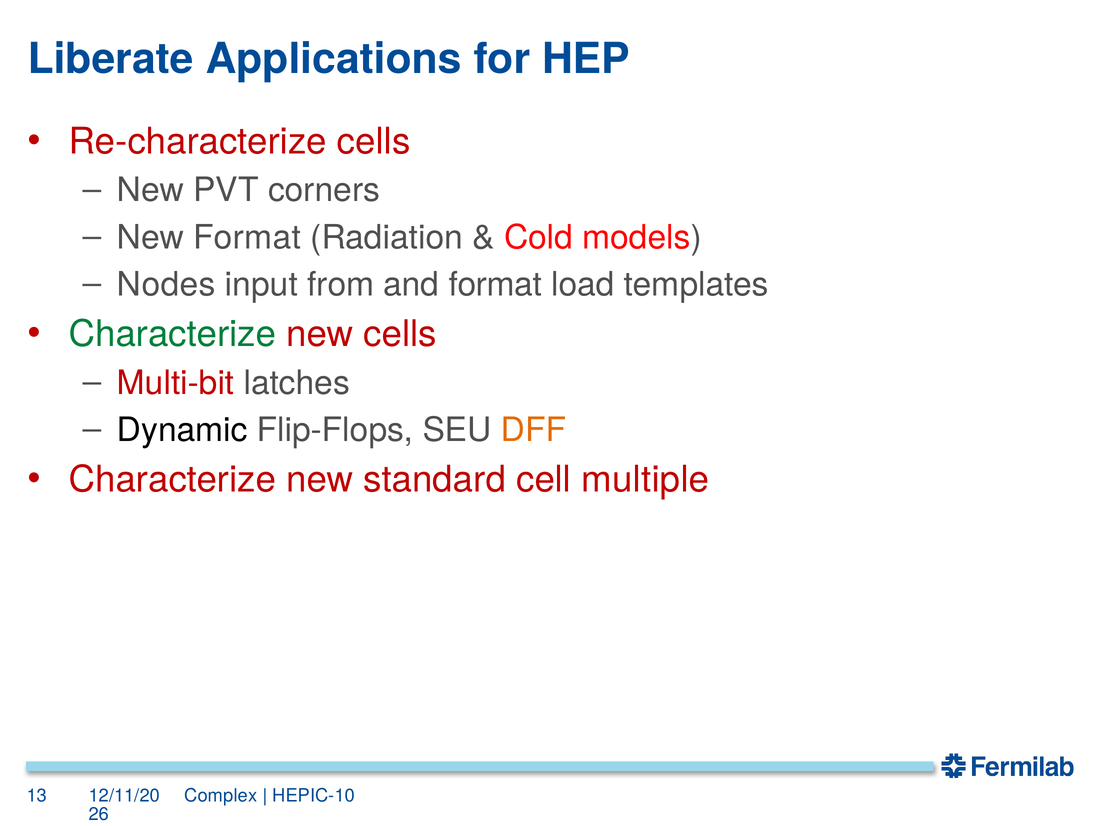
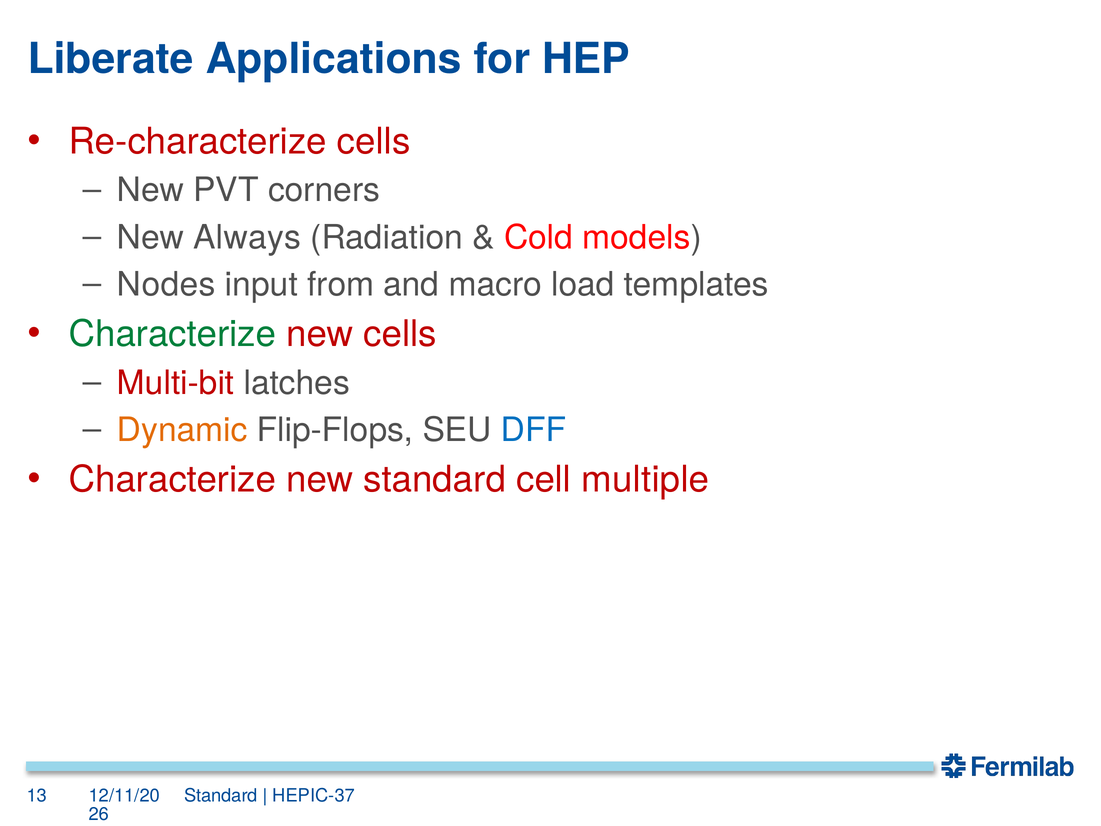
New Format: Format -> Always (247, 237)
and format: format -> macro (495, 284)
Dynamic colour: black -> orange (182, 430)
DFF colour: orange -> blue (534, 430)
Complex: Complex -> Standard (221, 795)
HEPIC-10: HEPIC-10 -> HEPIC-37 (314, 795)
